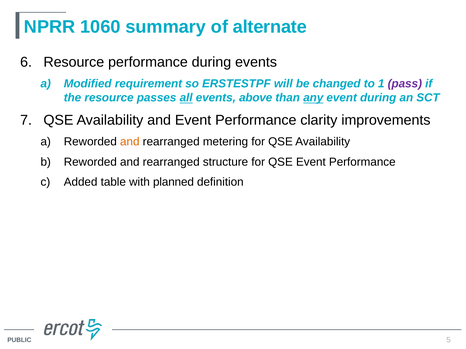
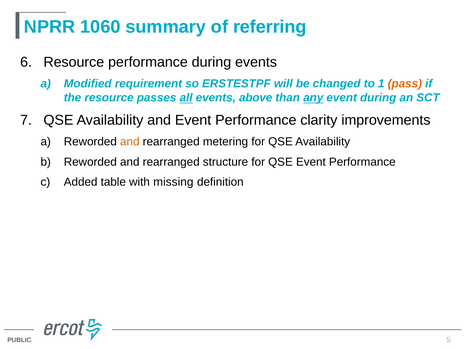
alternate: alternate -> referring (270, 27)
pass colour: purple -> orange (405, 84)
planned: planned -> missing (173, 182)
